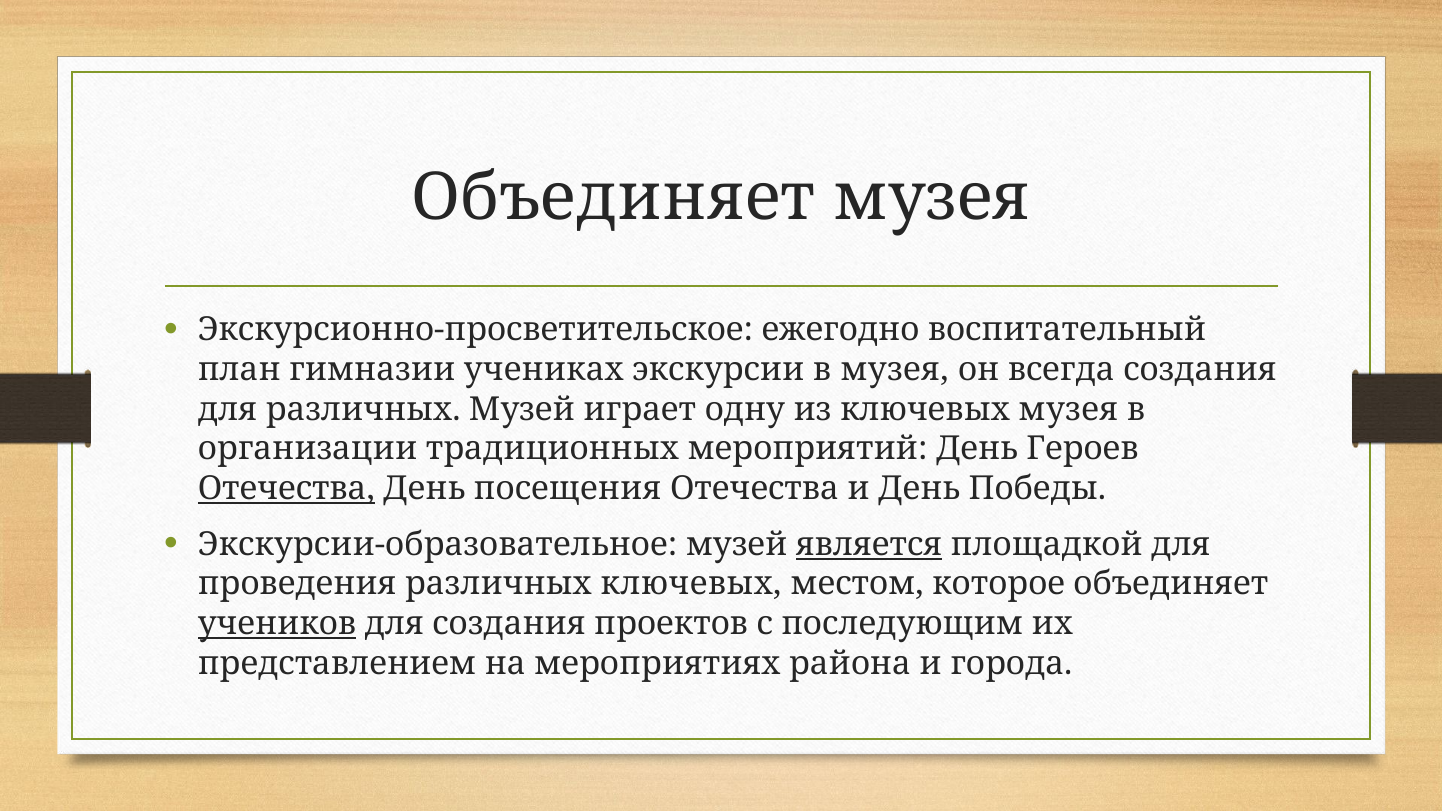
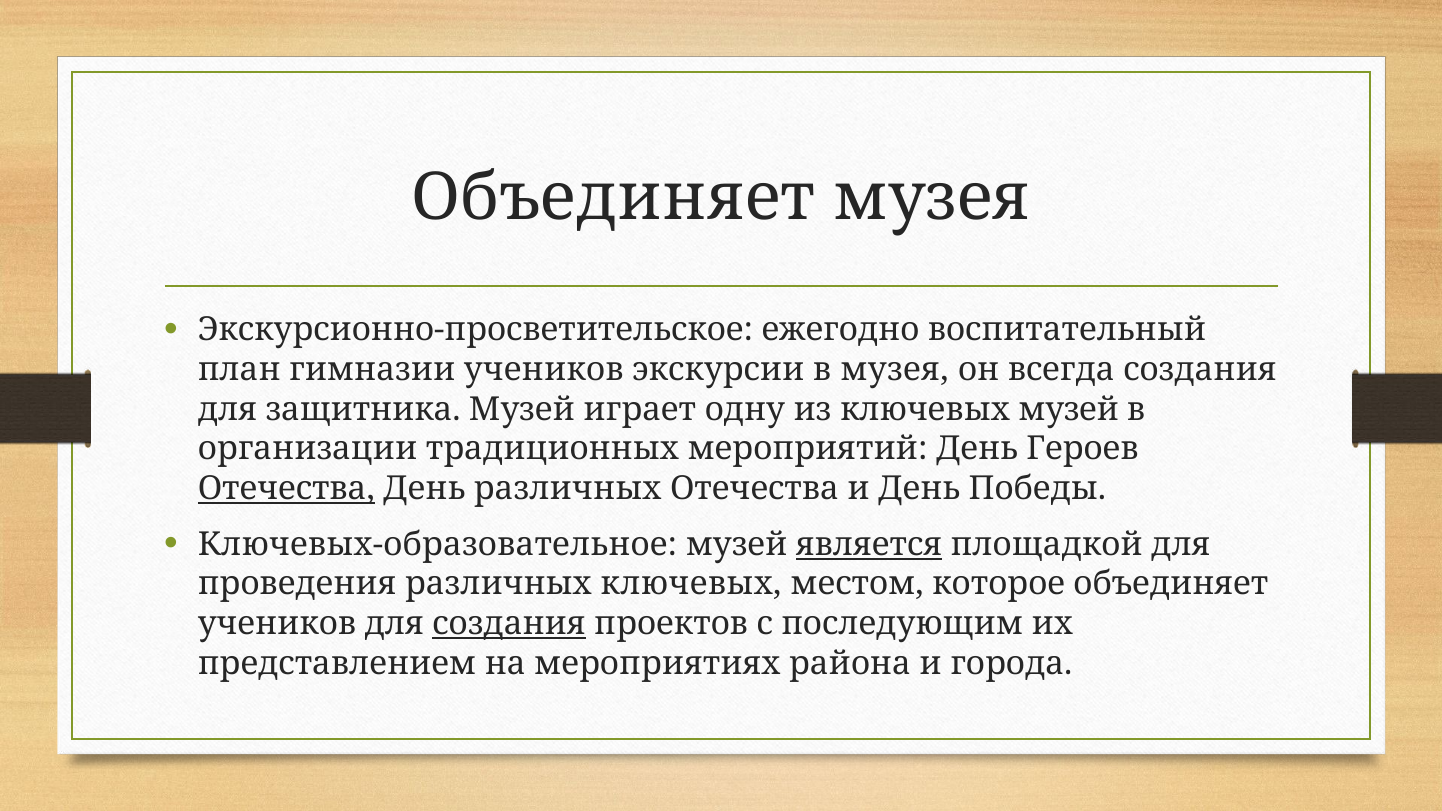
гимназии учениках: учениках -> учеников (544, 370)
для различных: различных -> защитника (363, 409)
ключевых музея: музея -> музей (1069, 409)
День посещения: посещения -> различных (568, 489)
Экскурсии-образовательное: Экскурсии-образовательное -> Ключевых-образовательное (437, 544)
учеников underline: present -> none (277, 624)
создания underline: none -> present (509, 624)
